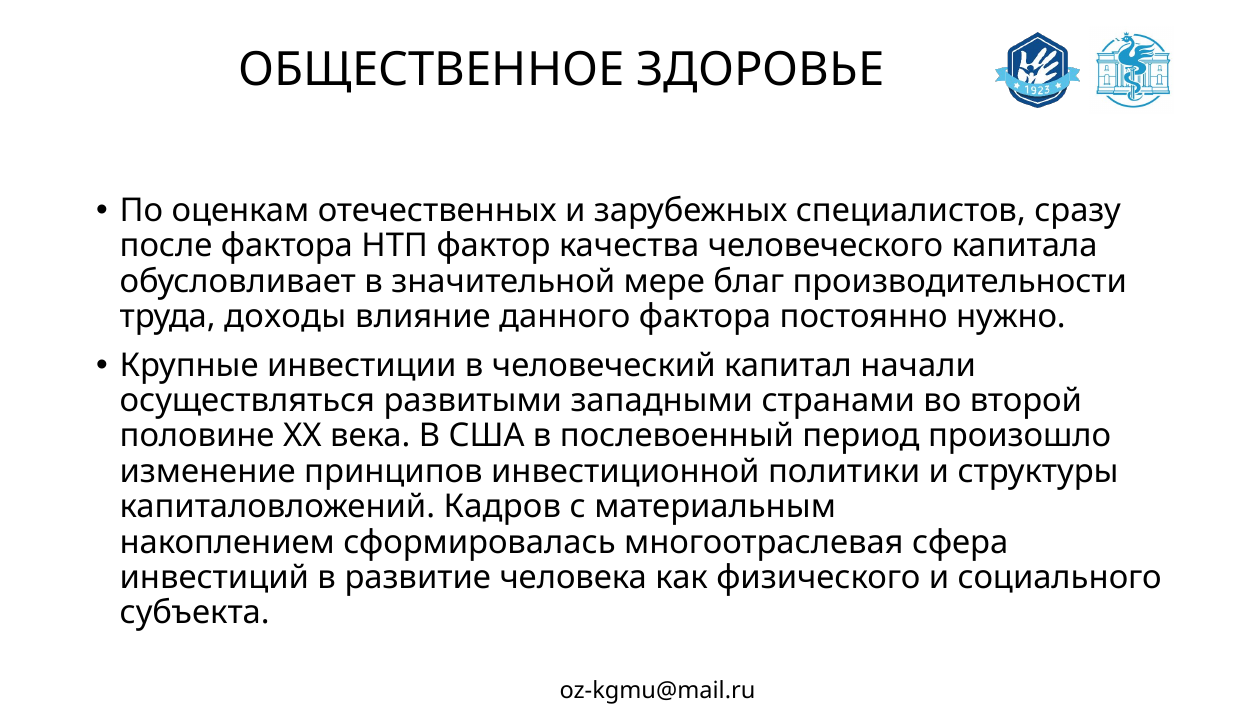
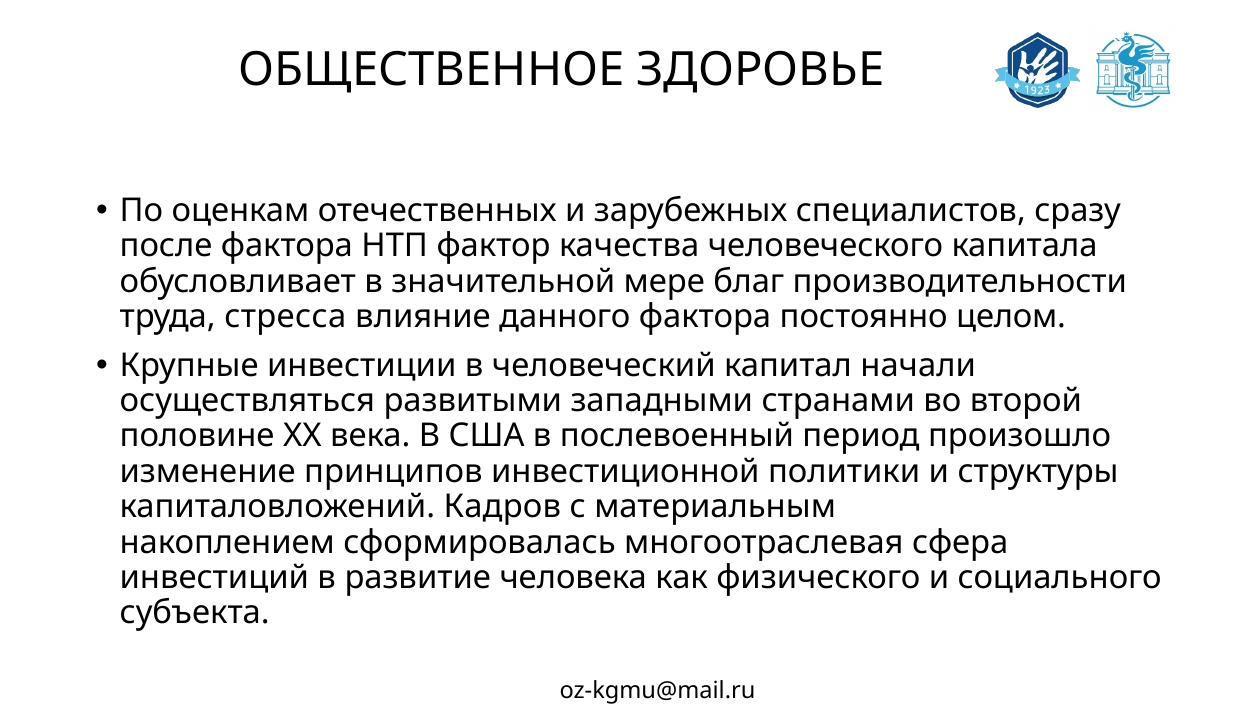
доходы: доходы -> стресса (285, 317)
нужно: нужно -> целом (1011, 317)
